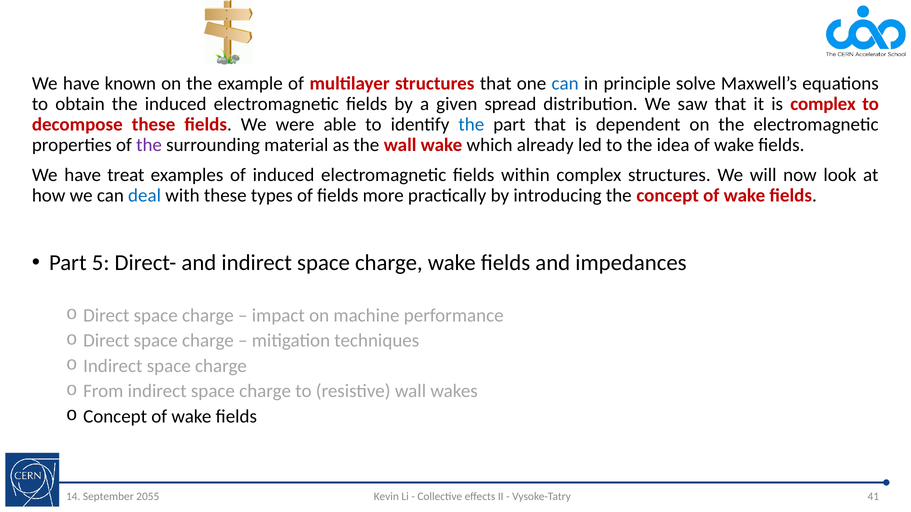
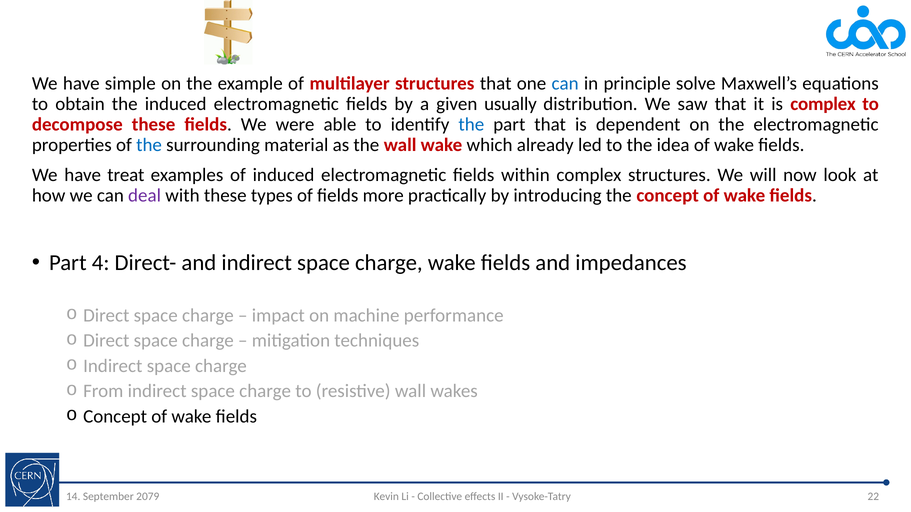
known: known -> simple (130, 84)
spread: spread -> usually (510, 104)
the colour: purple -> blue (149, 145)
deal colour: blue -> purple (145, 196)
5: 5 -> 4 (101, 263)
41: 41 -> 22 (873, 497)
2055: 2055 -> 2079 (148, 497)
